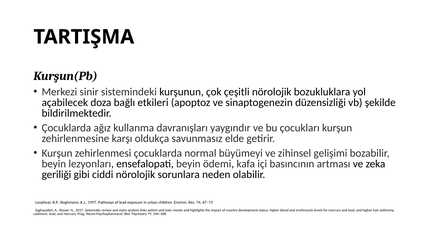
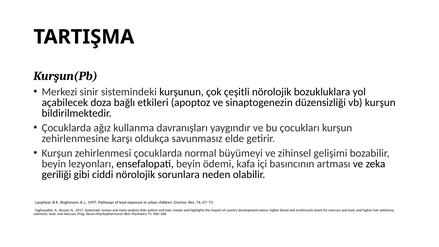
vb şekilde: şekilde -> kurşun (380, 102)
